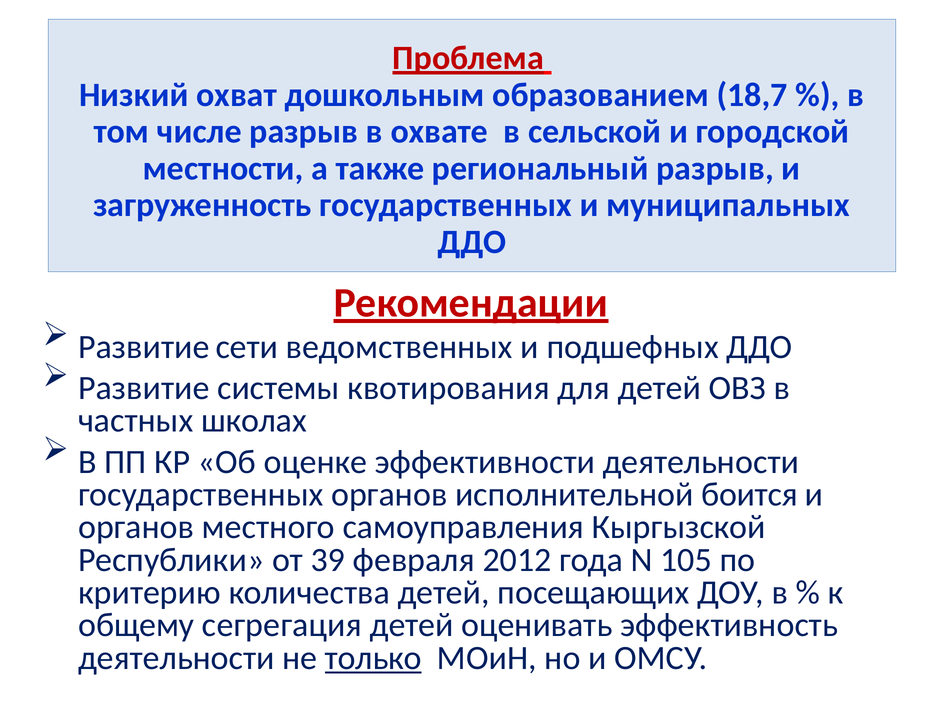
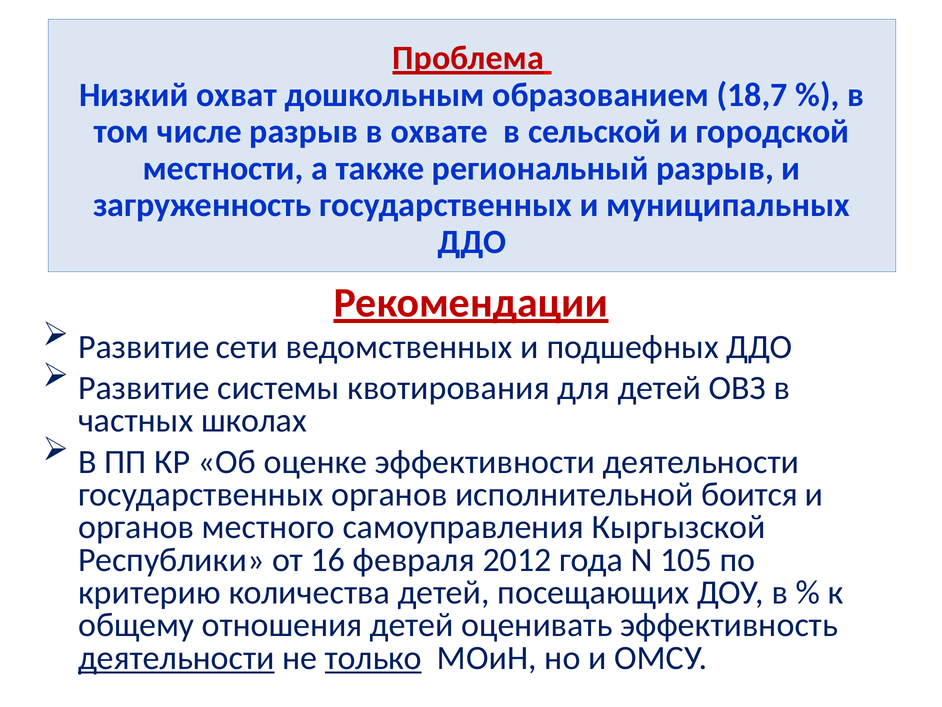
39: 39 -> 16 (328, 560)
сегрегация: сегрегация -> отношения (282, 625)
деятельности underline: none -> present (176, 657)
